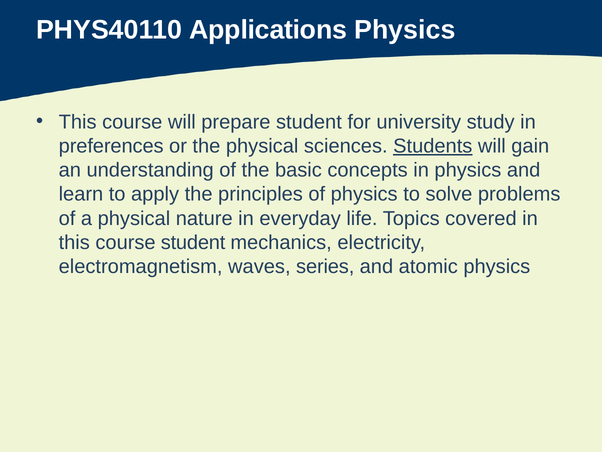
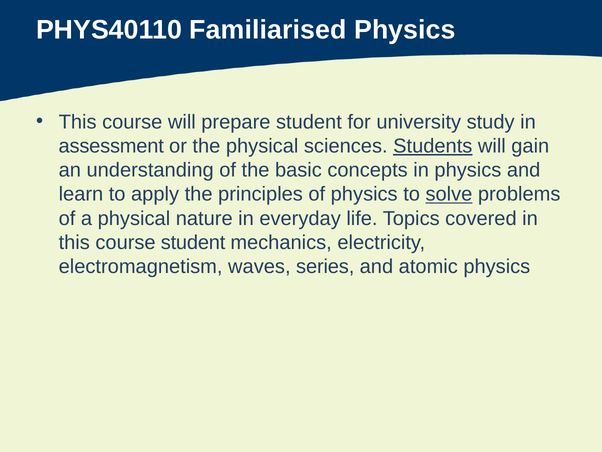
Applications: Applications -> Familiarised (268, 30)
preferences: preferences -> assessment (111, 146)
solve underline: none -> present (449, 194)
